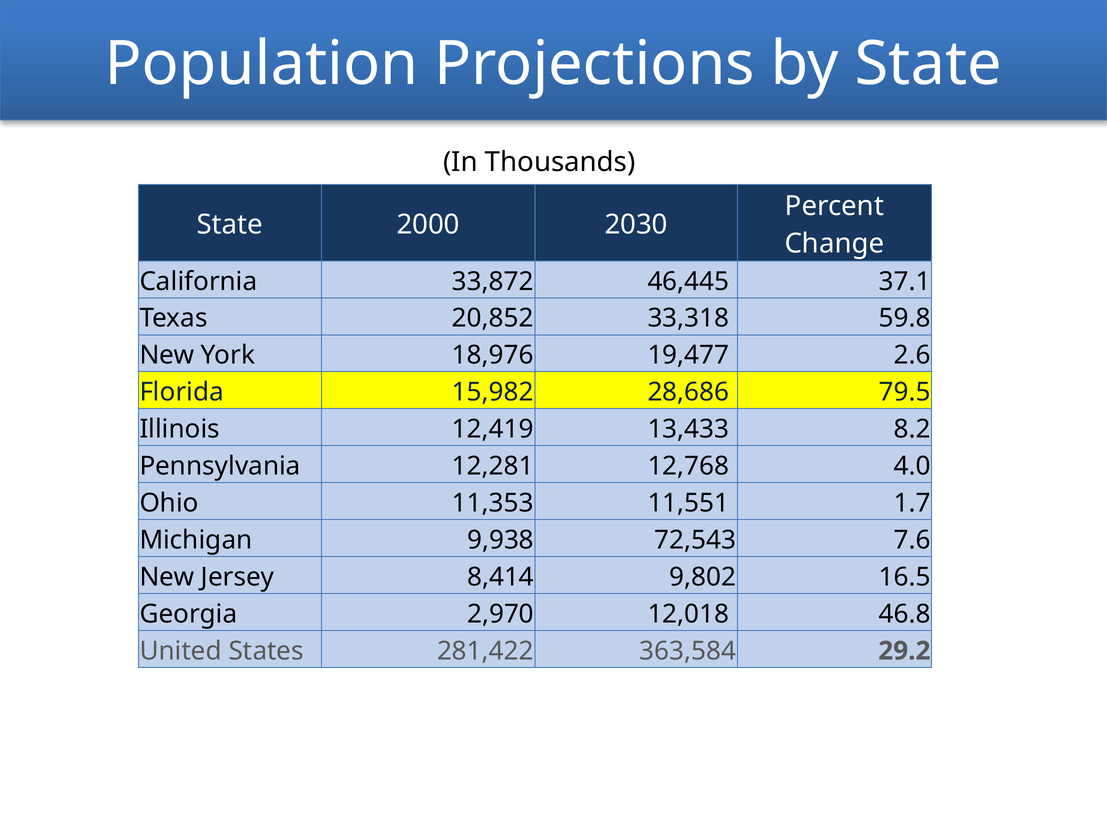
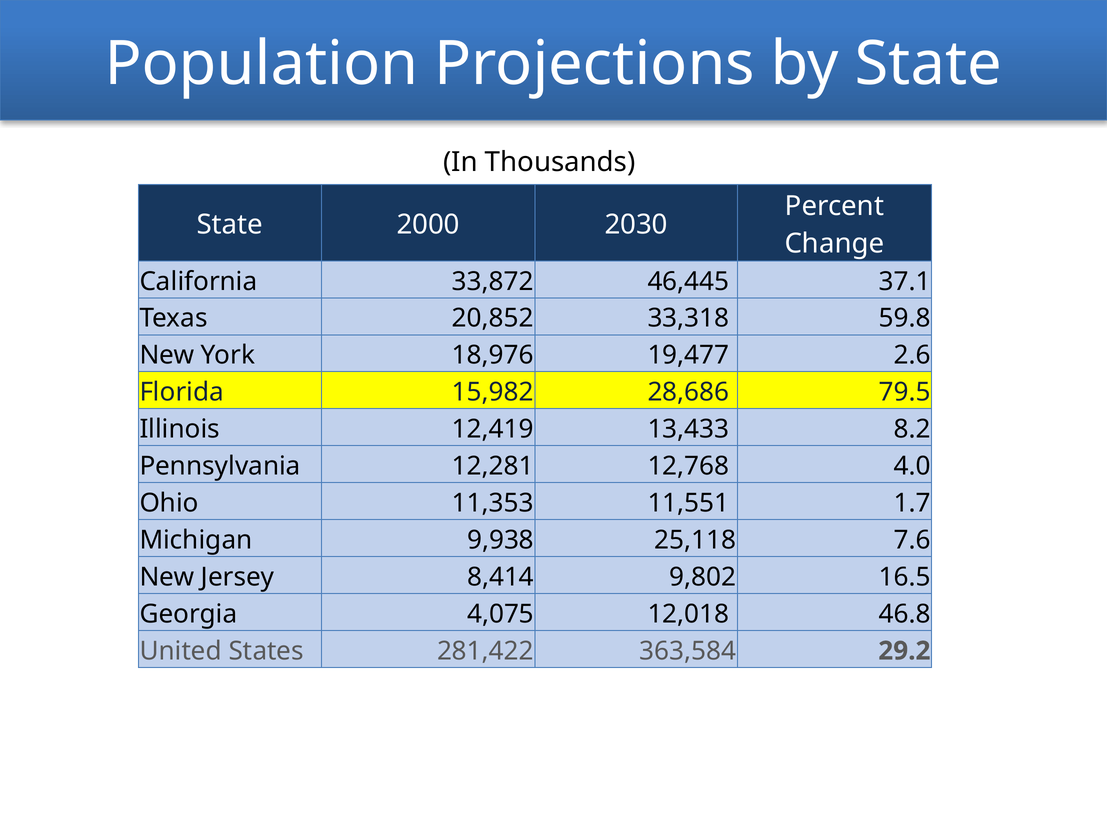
72,543: 72,543 -> 25,118 (695, 540)
2,970: 2,970 -> 4,075 (501, 614)
